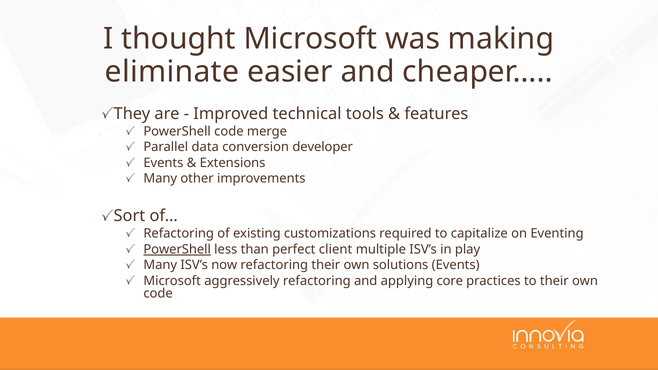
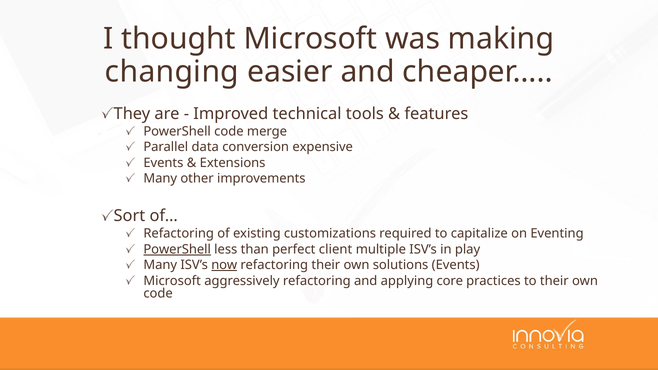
eliminate: eliminate -> changing (172, 72)
developer: developer -> expensive (323, 147)
now underline: none -> present (224, 265)
